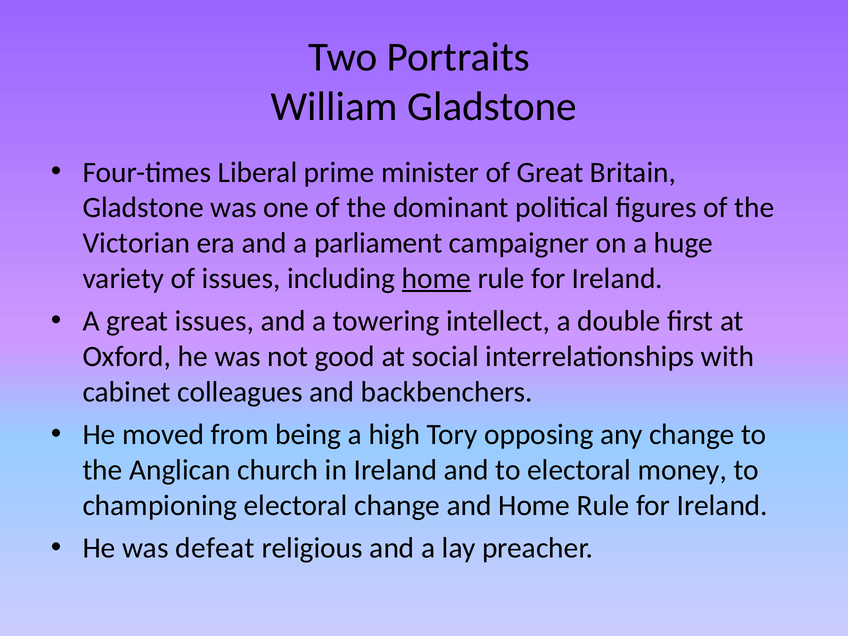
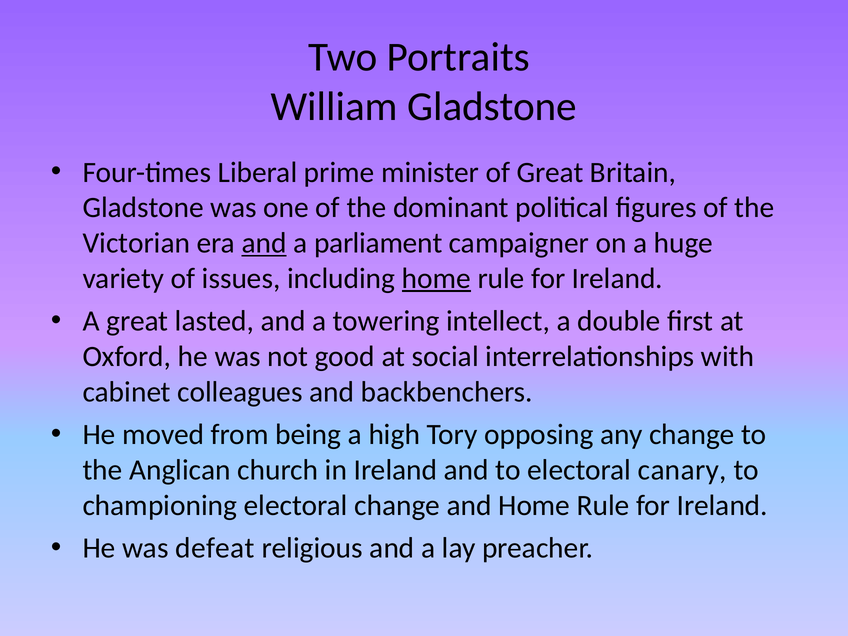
and underline: none -> present (264, 243)
great issues: issues -> lasted (214, 321)
money: money -> canary (682, 470)
